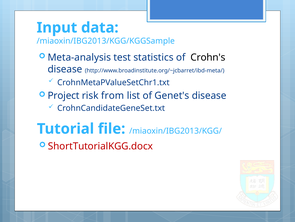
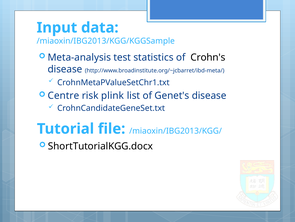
Project: Project -> Centre (63, 95)
from: from -> plink (113, 95)
ShortTutorialKGG.docx colour: red -> black (100, 146)
